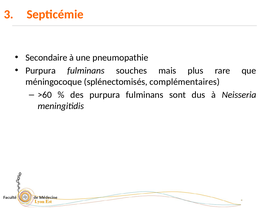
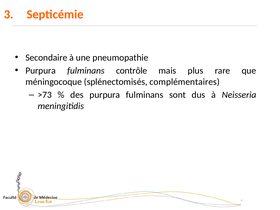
souches: souches -> contrôle (132, 71)
>60: >60 -> >73 (45, 95)
